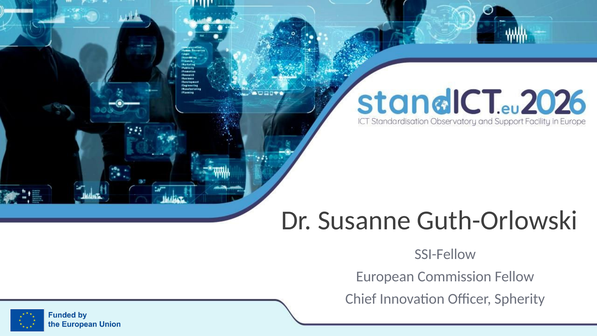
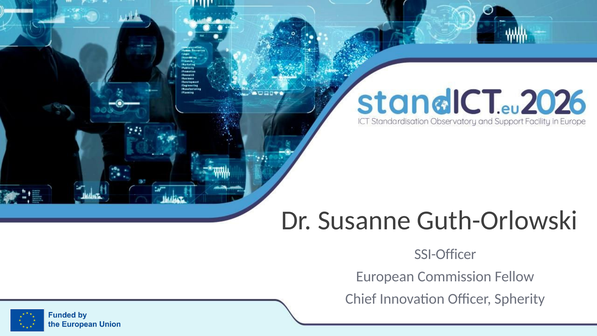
SSI-Fellow: SSI-Fellow -> SSI-Officer (445, 254)
